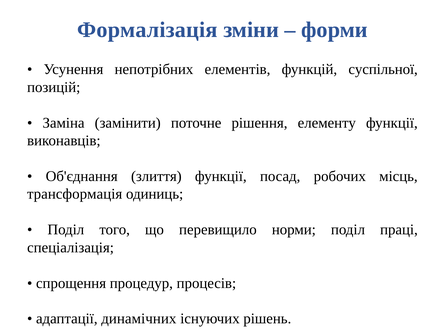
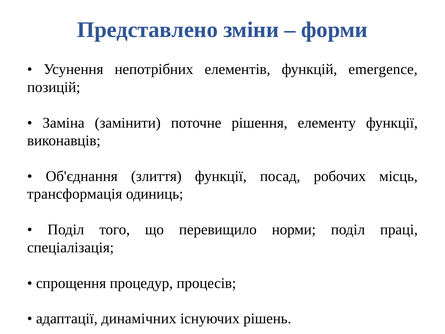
Формалізація: Формалізація -> Представлено (147, 30)
суспільної: суспільної -> emergence (383, 69)
